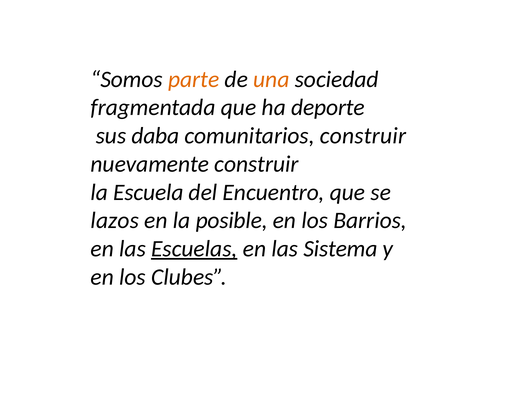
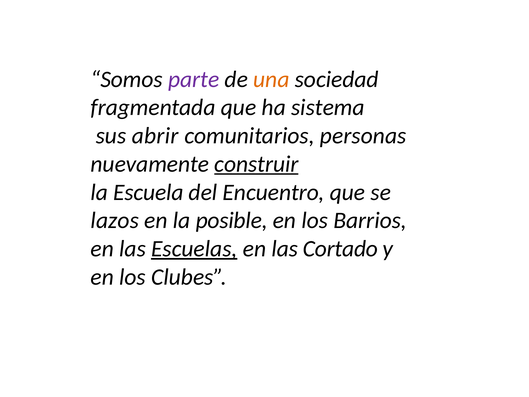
parte colour: orange -> purple (194, 79)
deporte: deporte -> sistema (328, 107)
daba: daba -> abrir (155, 136)
comunitarios construir: construir -> personas (363, 136)
construir underline: none -> present (256, 164)
Sistema: Sistema -> Cortado (340, 249)
